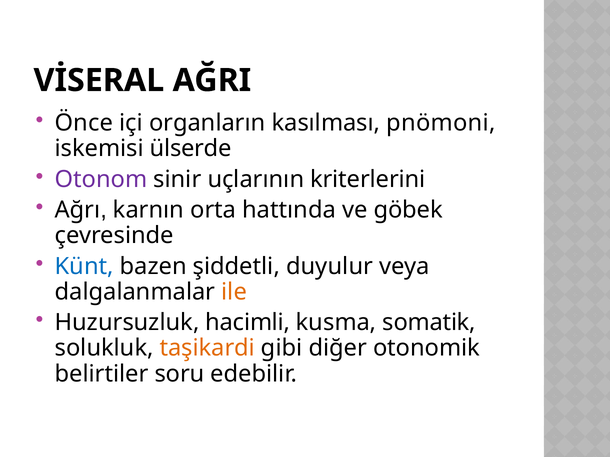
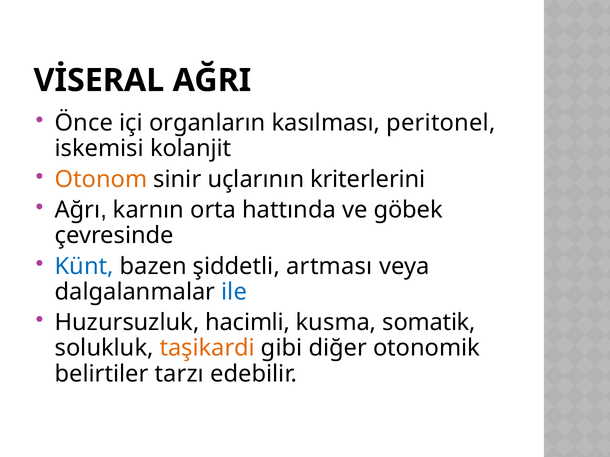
pnömoni: pnömoni -> peritonel (441, 123)
ülserde: ülserde -> kolanjit (191, 149)
Otonom colour: purple -> orange (101, 179)
duyulur: duyulur -> artması (329, 267)
ile colour: orange -> blue (234, 292)
soru: soru -> tarzı (179, 374)
